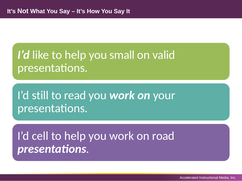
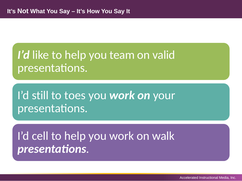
small: small -> team (122, 55)
read: read -> toes (75, 96)
road: road -> walk (163, 136)
